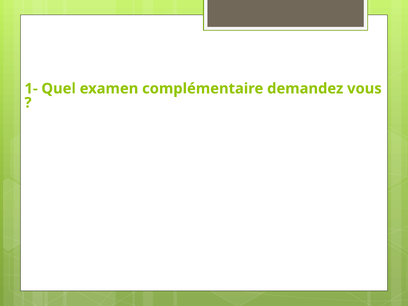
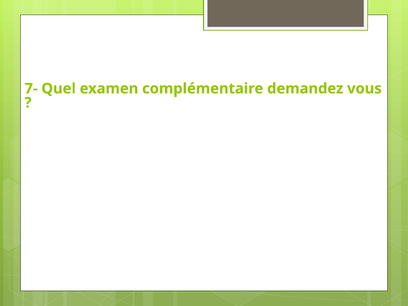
1-: 1- -> 7- (31, 89)
